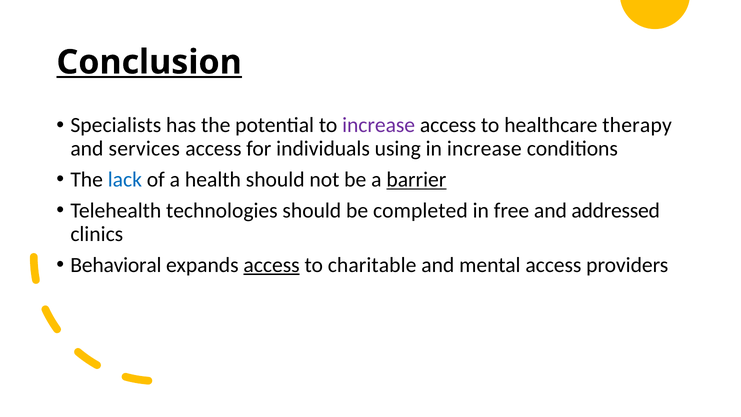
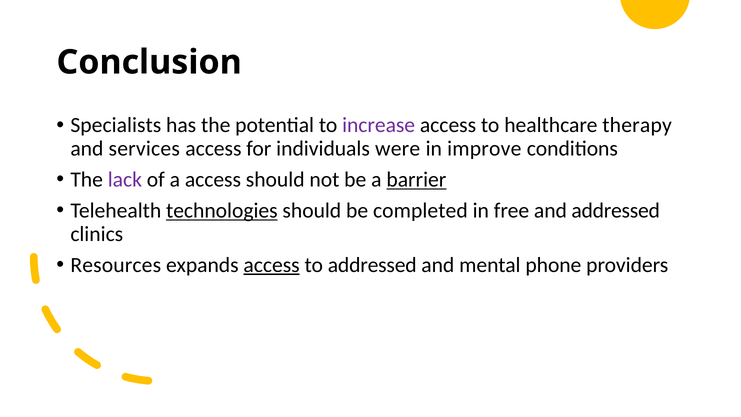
Conclusion underline: present -> none (149, 62)
using: using -> were (398, 149)
in increase: increase -> improve (484, 149)
lack colour: blue -> purple (125, 180)
a health: health -> access (213, 180)
technologies underline: none -> present (222, 211)
Behavioral: Behavioral -> Resources (116, 265)
to charitable: charitable -> addressed (372, 265)
mental access: access -> phone (553, 265)
